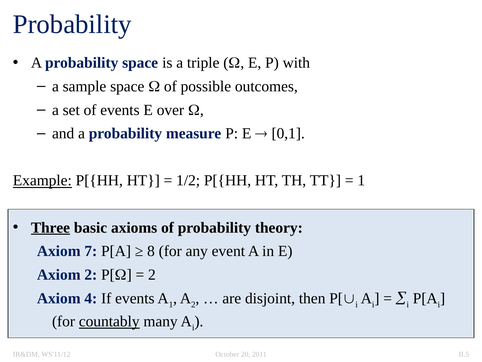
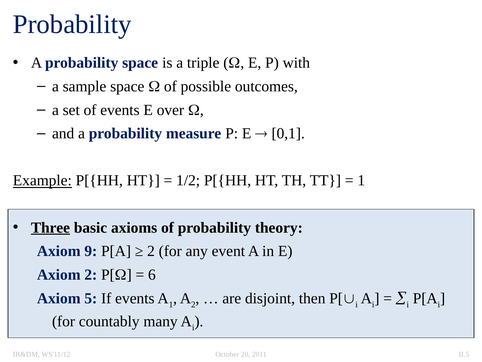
7: 7 -> 9 (91, 251)
8: 8 -> 2 (151, 251)
2: 2 -> 6 (152, 274)
4: 4 -> 5 (91, 298)
countably underline: present -> none (109, 321)
